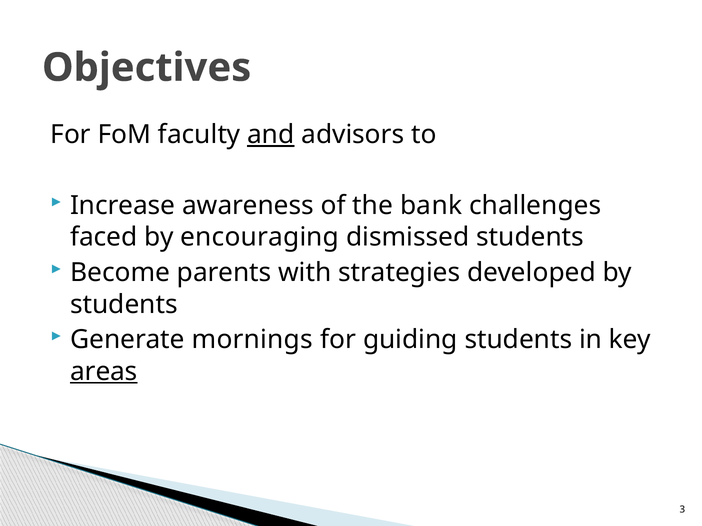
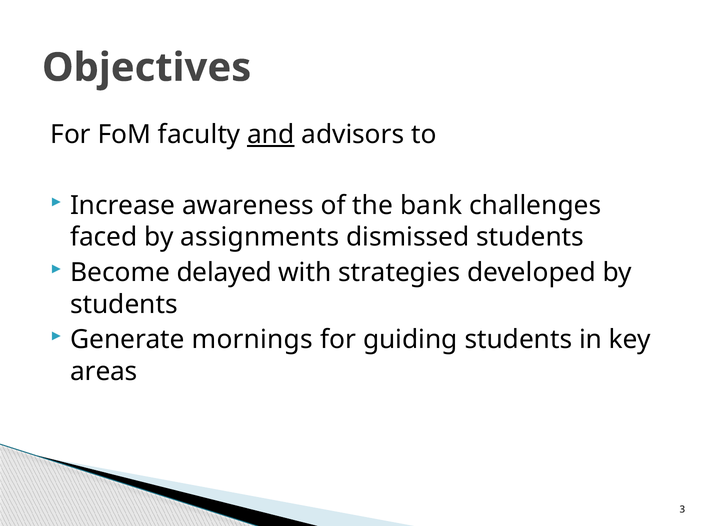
encouraging: encouraging -> assignments (260, 237)
parents: parents -> delayed (224, 273)
areas underline: present -> none (104, 372)
